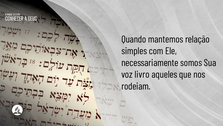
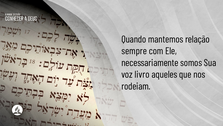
simples: simples -> sempre (134, 51)
